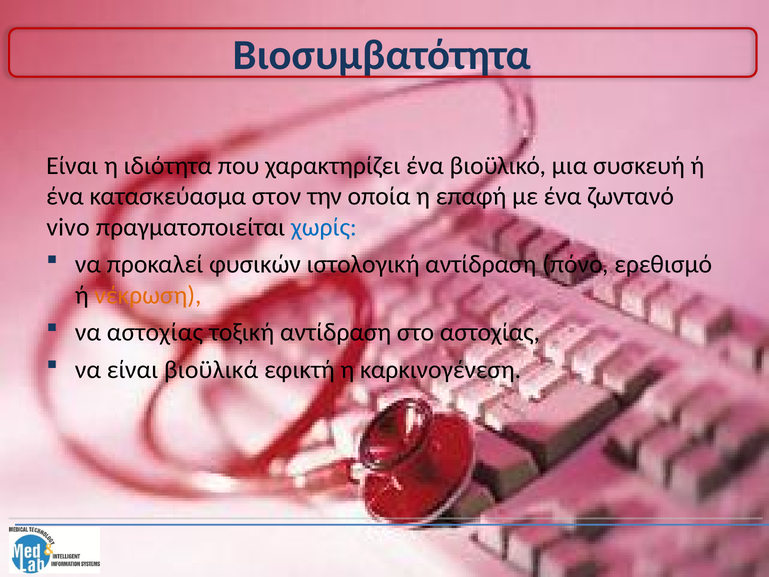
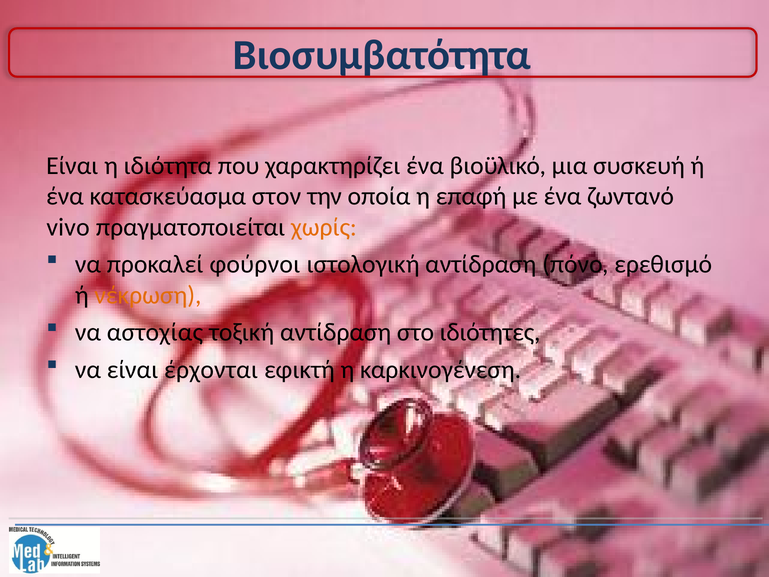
χωρίς colour: blue -> orange (324, 227)
φυσικών: φυσικών -> φούρνοι (255, 264)
στο αστοχίας: αστοχίας -> ιδιότητες (490, 332)
βιοϋλικά: βιοϋλικά -> έρχονται (211, 369)
